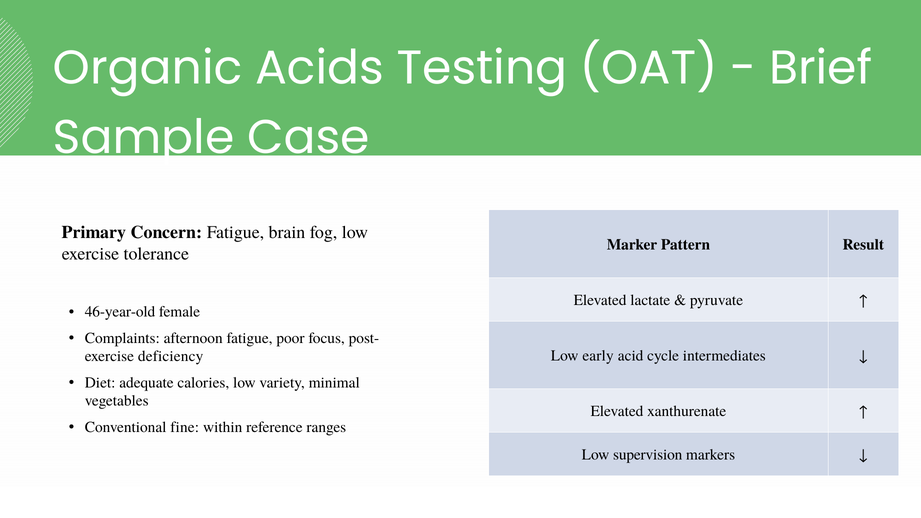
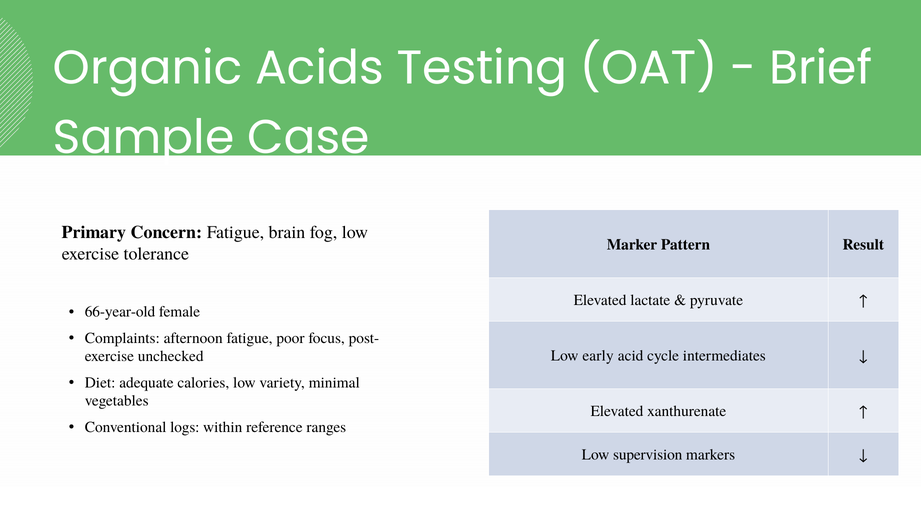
46-year-old: 46-year-old -> 66-year-old (120, 312)
deficiency: deficiency -> unchecked (171, 356)
fine: fine -> logs (185, 427)
